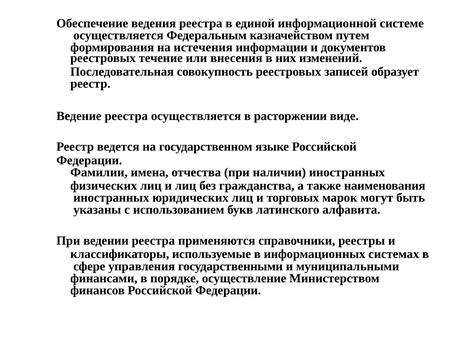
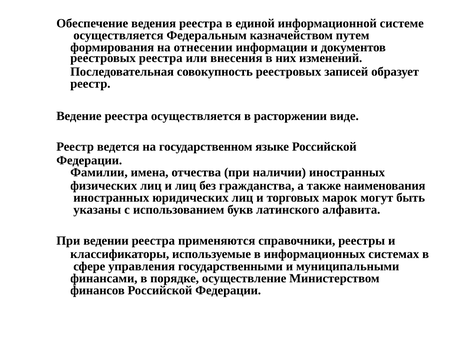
истечения: истечения -> отнесении (203, 47)
реестровых течение: течение -> реестра (161, 58)
